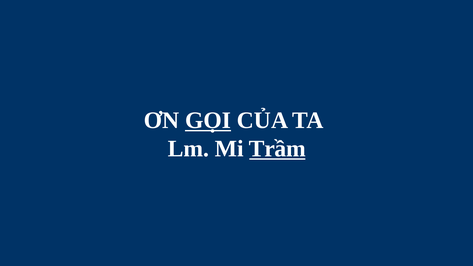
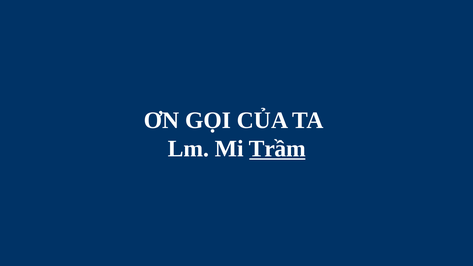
GỌI underline: present -> none (208, 120)
